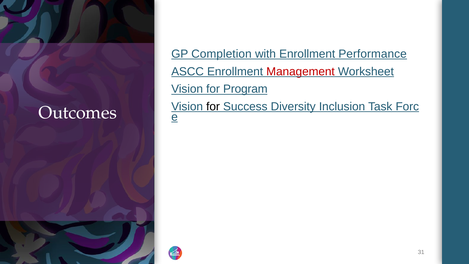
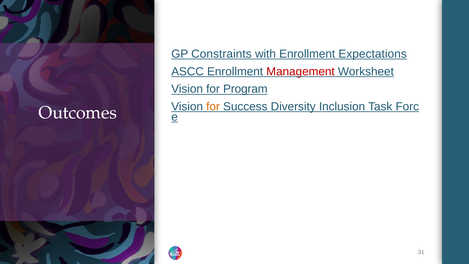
Completion: Completion -> Constraints (221, 54)
Performance: Performance -> Expectations (373, 54)
for colour: black -> orange (213, 107)
